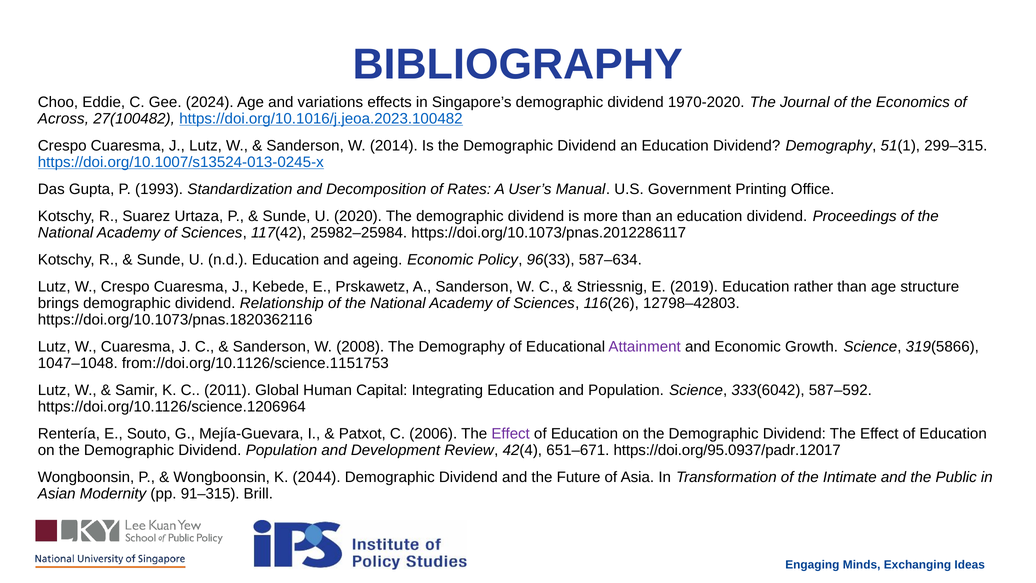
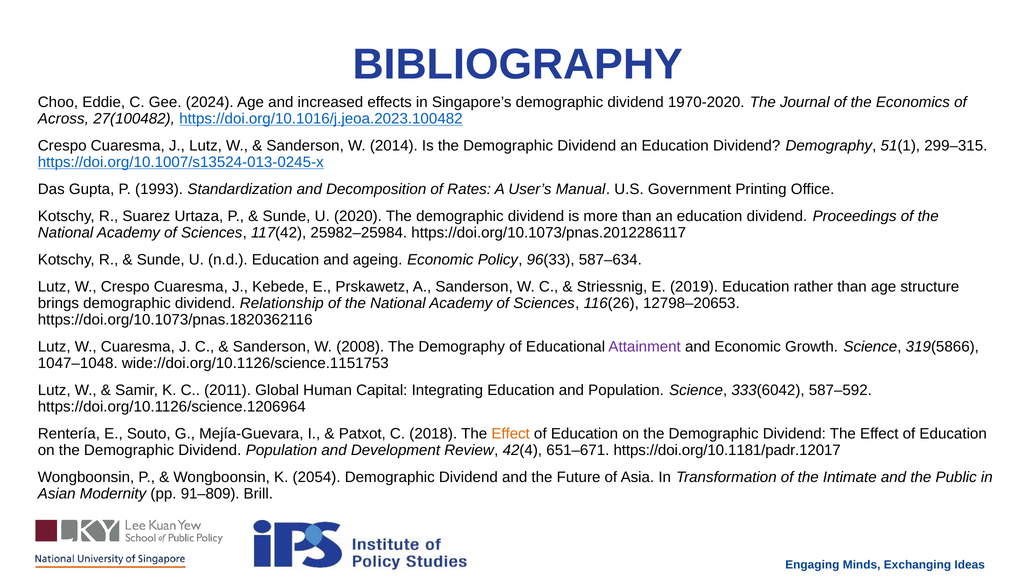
variations: variations -> increased (330, 102)
12798–42803: 12798–42803 -> 12798–20653 (691, 303)
from://doi.org/10.1126/science.1151753: from://doi.org/10.1126/science.1151753 -> wide://doi.org/10.1126/science.1151753 (255, 363)
2006: 2006 -> 2018 (433, 434)
Effect colour: purple -> orange (511, 434)
https://doi.org/95.0937/padr.12017: https://doi.org/95.0937/padr.12017 -> https://doi.org/10.1181/padr.12017 (727, 450)
2044: 2044 -> 2054 (317, 477)
91–315: 91–315 -> 91–809 (210, 493)
